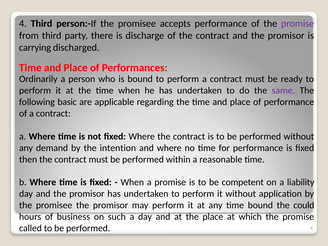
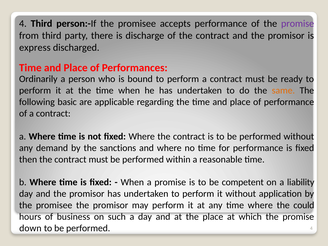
carrying: carrying -> express (35, 48)
same colour: purple -> orange (283, 90)
intention: intention -> sanctions (118, 148)
time bound: bound -> where (260, 205)
called: called -> down (30, 228)
